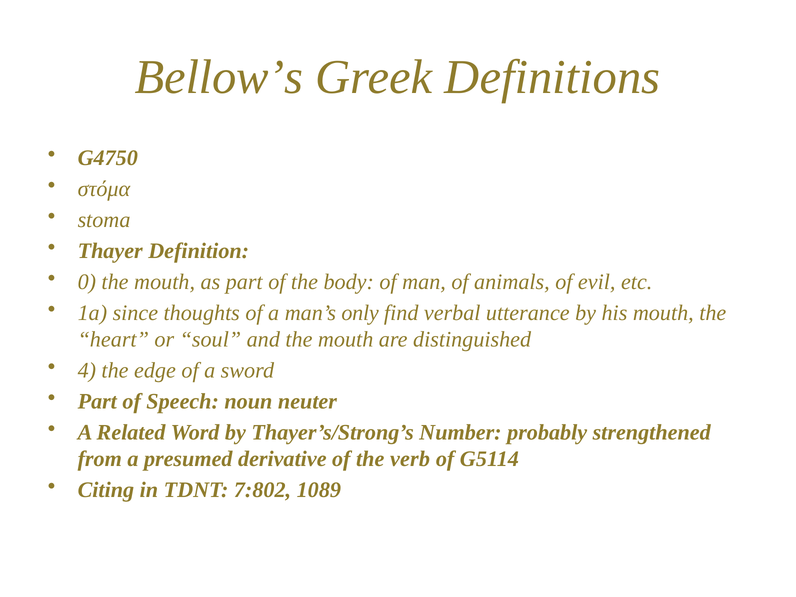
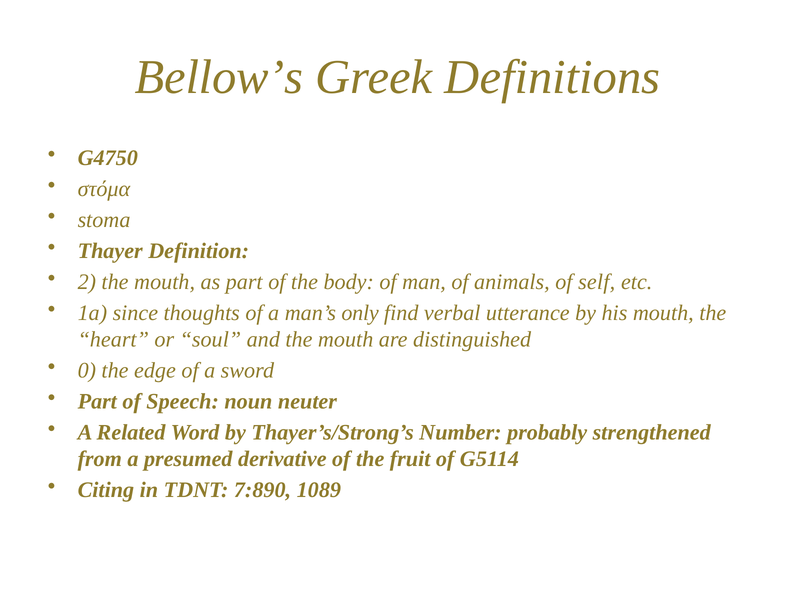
0: 0 -> 2 (87, 282)
evil: evil -> self (597, 282)
4: 4 -> 0 (87, 370)
verb: verb -> fruit (410, 459)
7:802: 7:802 -> 7:890 (263, 490)
